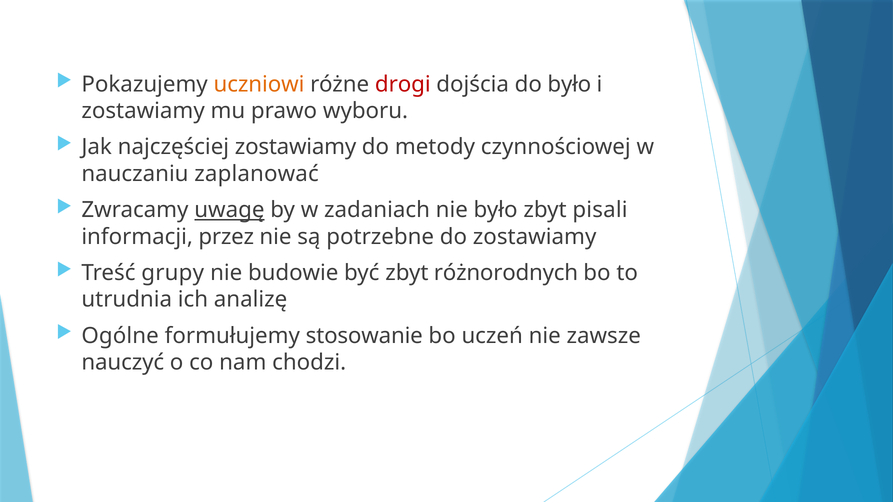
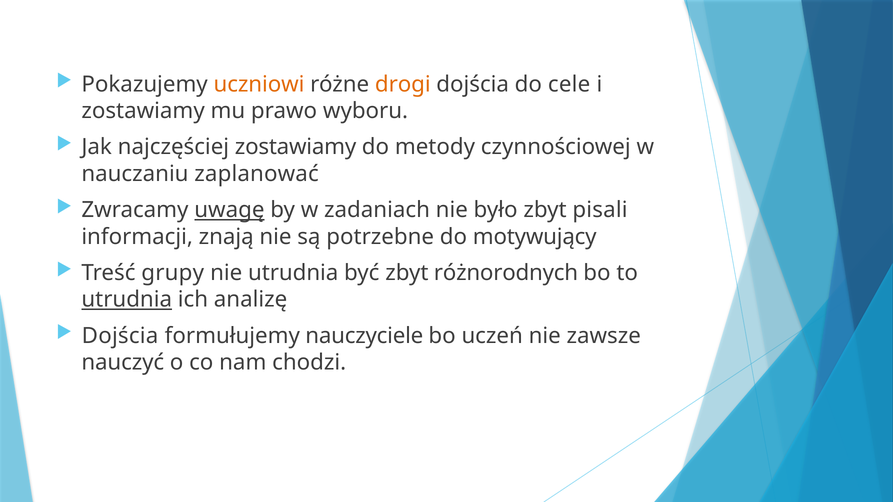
drogi colour: red -> orange (403, 84)
do było: było -> cele (569, 84)
przez: przez -> znają (226, 237)
do zostawiamy: zostawiamy -> motywujący (535, 237)
nie budowie: budowie -> utrudnia (293, 273)
utrudnia underline: none -> present (127, 300)
Ogólne: Ogólne -> Dojścia (120, 336)
stosowanie: stosowanie -> nauczyciele (364, 336)
